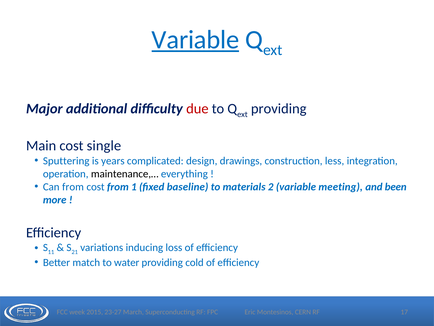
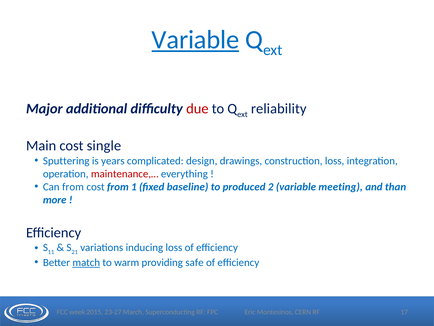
providing: providing -> reliability (279, 108)
construction less: less -> loss (335, 161)
maintenance,… colour: black -> red (125, 174)
materials: materials -> produced (244, 187)
been: been -> than (396, 187)
match underline: none -> present (86, 262)
water: water -> warm (127, 262)
cold: cold -> safe (194, 262)
